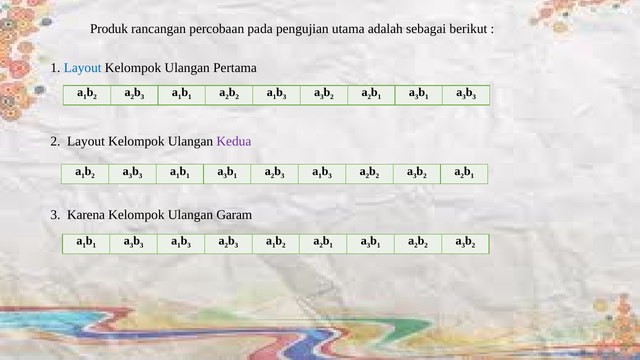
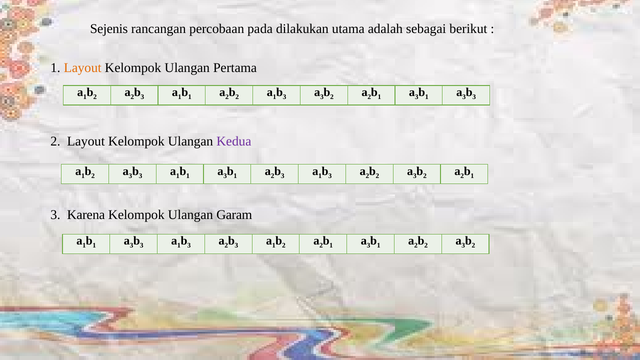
Produk: Produk -> Sejenis (109, 29)
pengujian: pengujian -> dilakukan (302, 29)
Layout colour: blue -> orange (83, 68)
